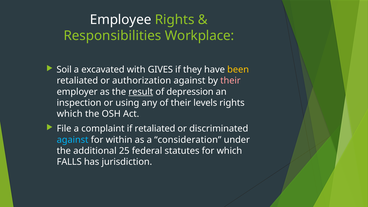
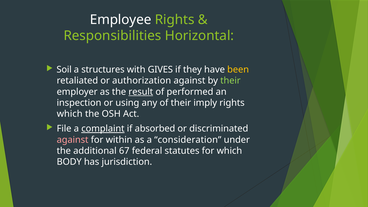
Workplace: Workplace -> Horizontal (199, 36)
excavated: excavated -> structures (103, 70)
their colour: pink -> light green (230, 81)
depression: depression -> performed (190, 92)
levels: levels -> imply (205, 103)
complaint underline: none -> present (103, 129)
if retaliated: retaliated -> absorbed (155, 129)
against colour: light blue -> pink (73, 140)
25: 25 -> 67 (124, 151)
FALLS: FALLS -> BODY (69, 162)
